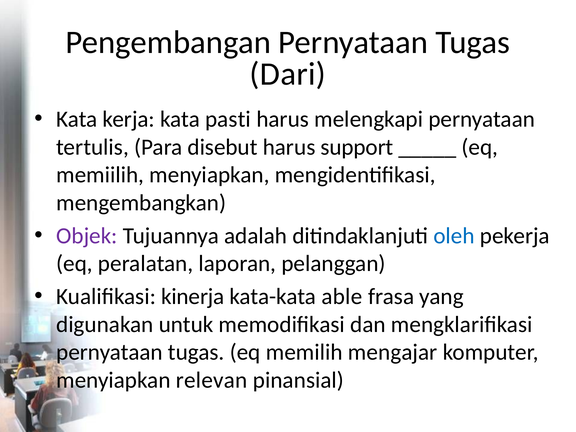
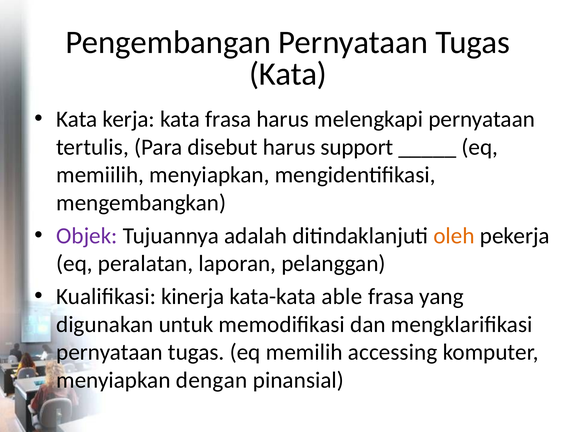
Dari: Dari -> Kata (288, 74)
kata pasti: pasti -> frasa (228, 119)
oleh colour: blue -> orange (454, 236)
mengajar: mengajar -> accessing (393, 352)
relevan: relevan -> dengan (212, 380)
